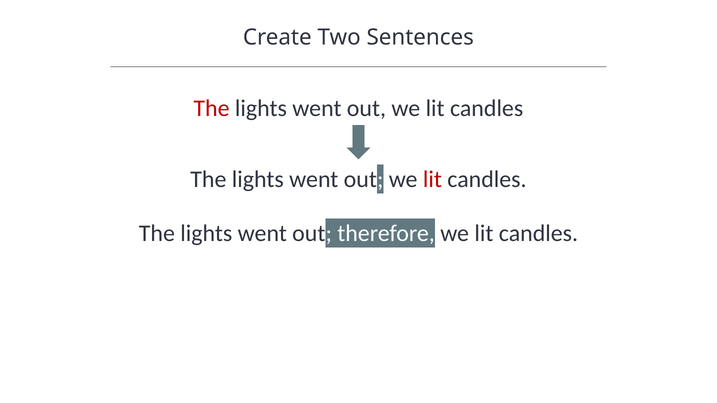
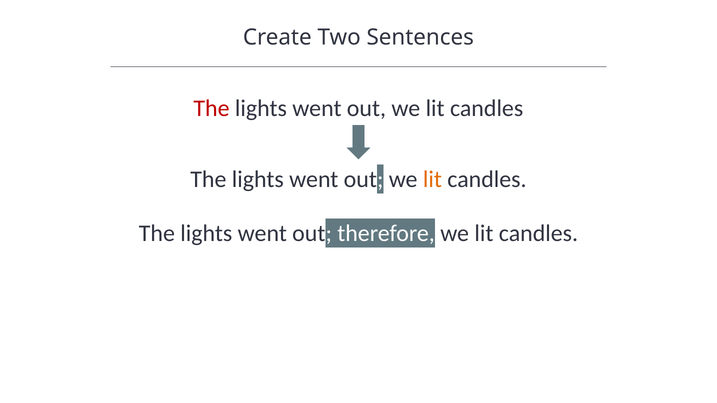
lit colour: red -> orange (432, 179)
